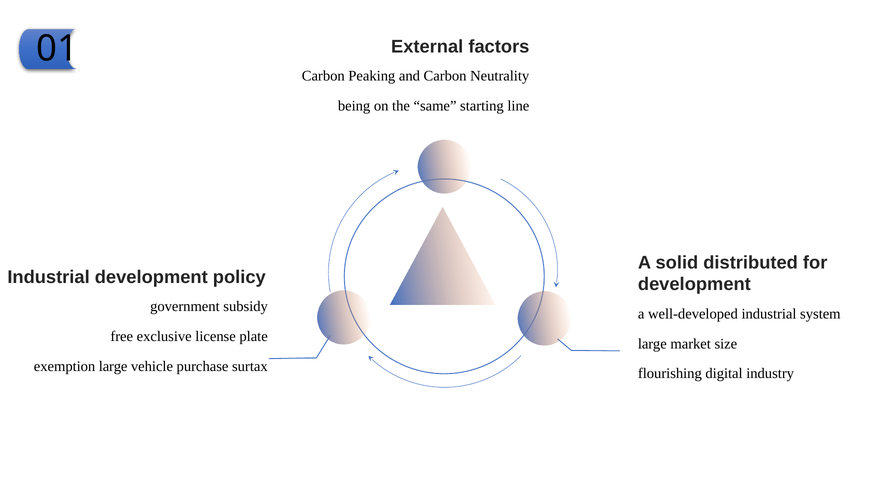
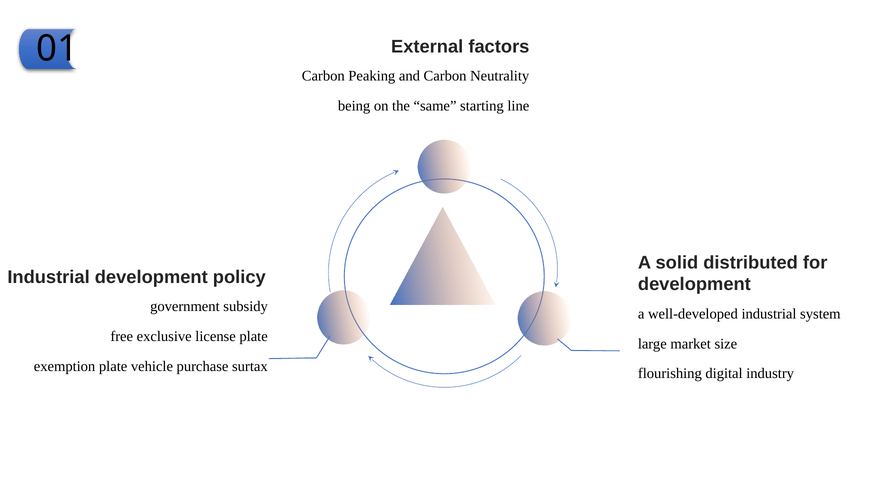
exemption large: large -> plate (113, 366)
